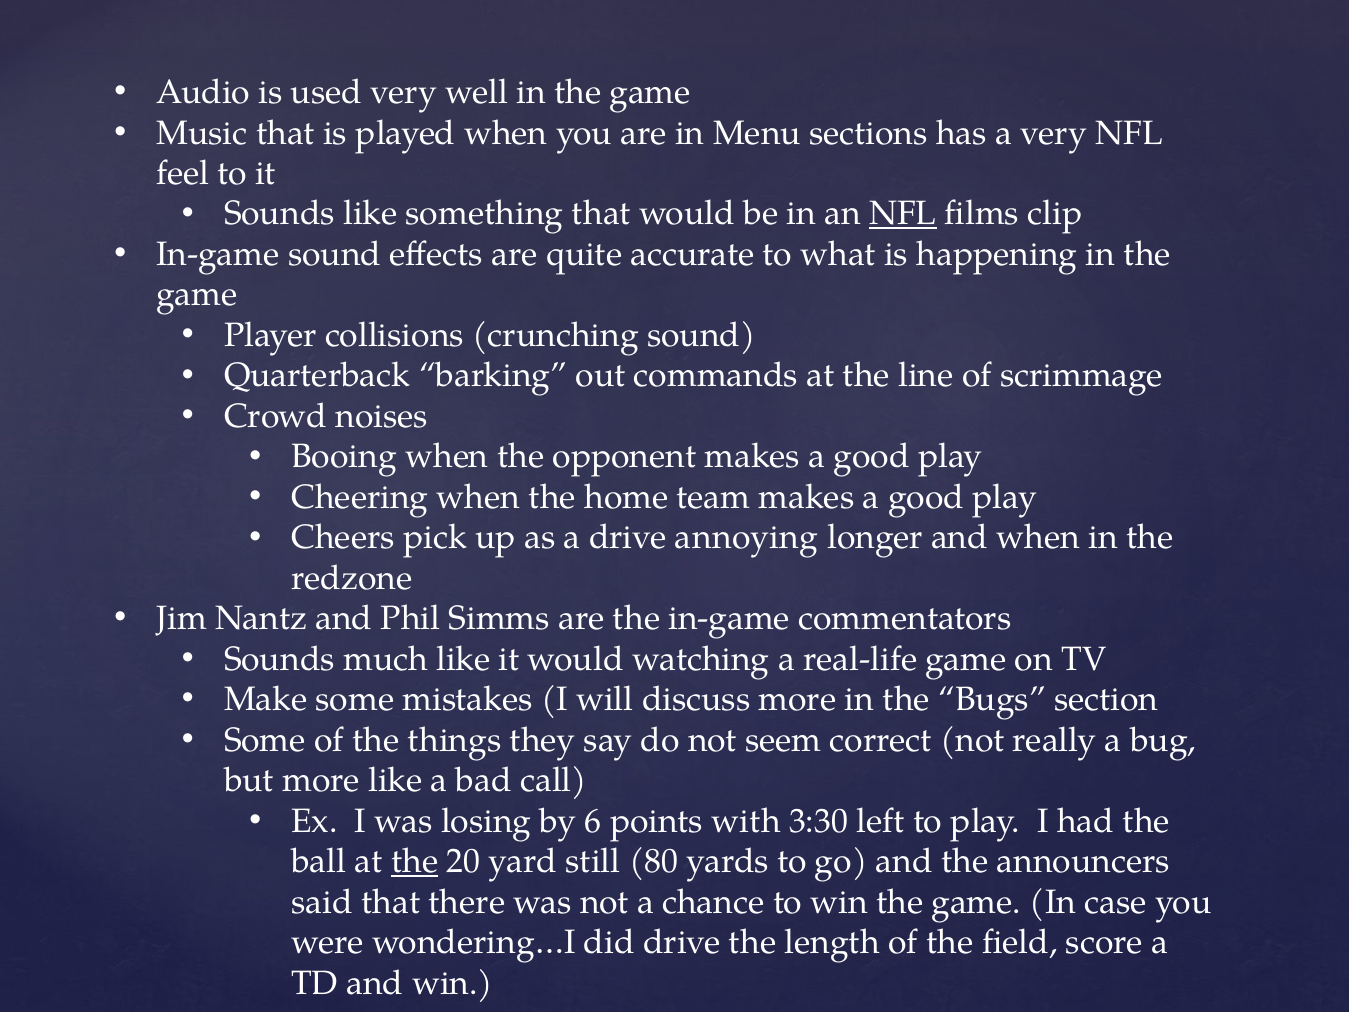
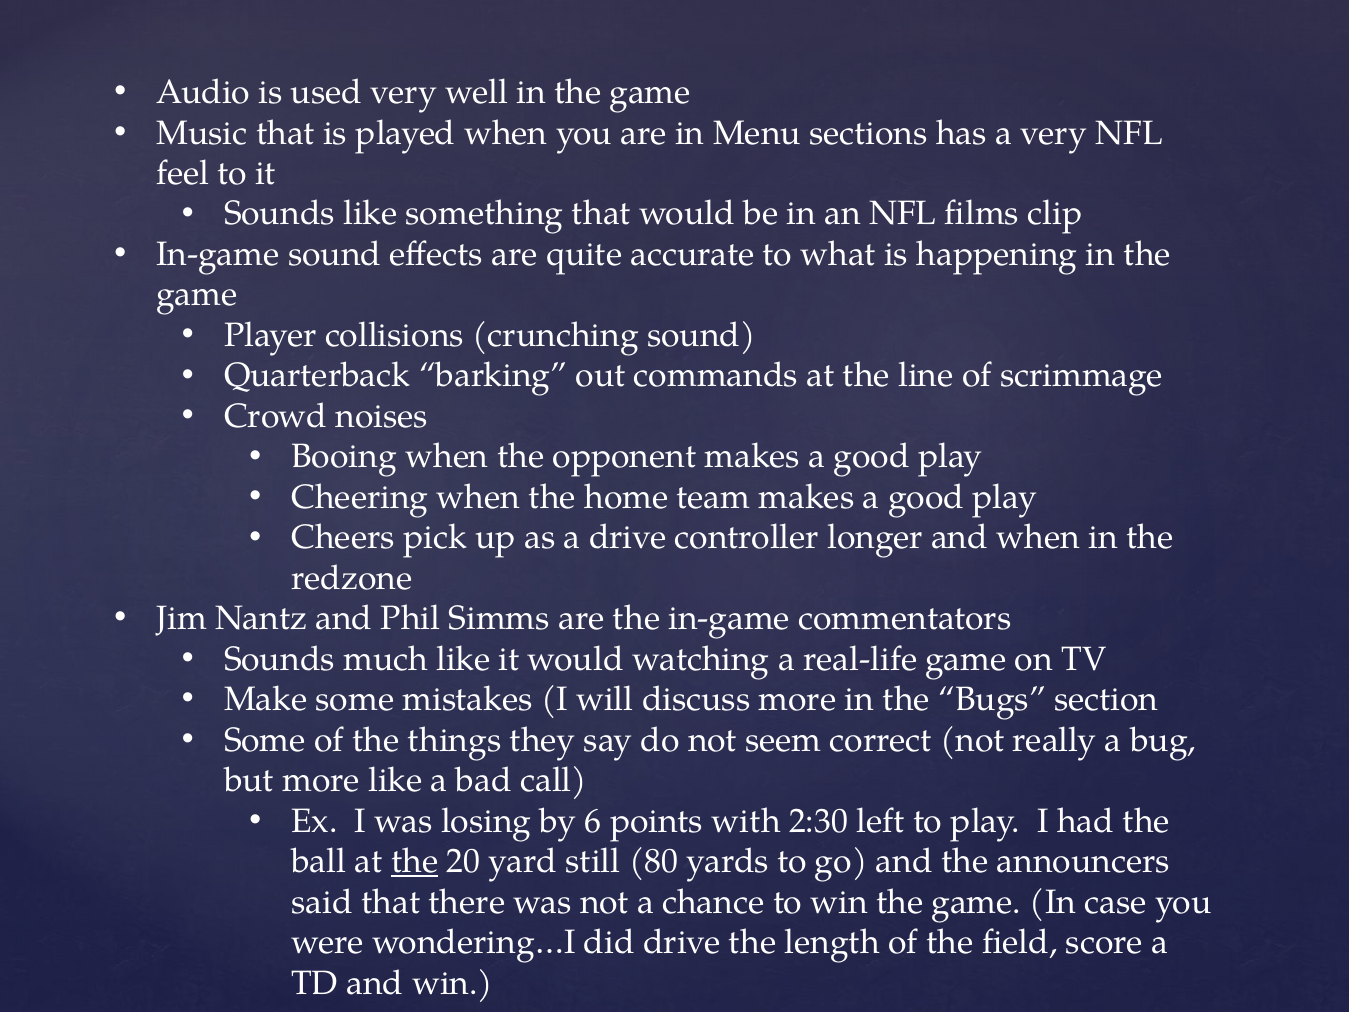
NFL underline: present -> none (903, 214)
annoying: annoying -> controller (747, 538)
3:30: 3:30 -> 2:30 (819, 821)
